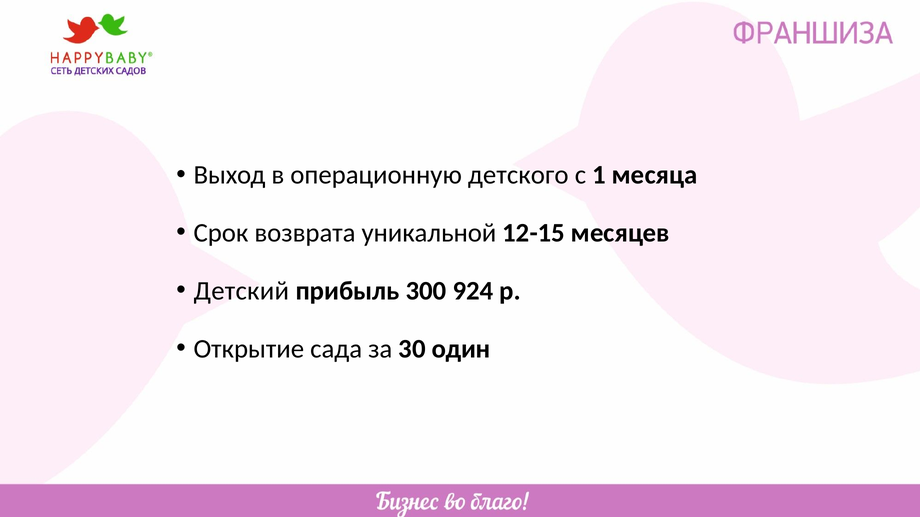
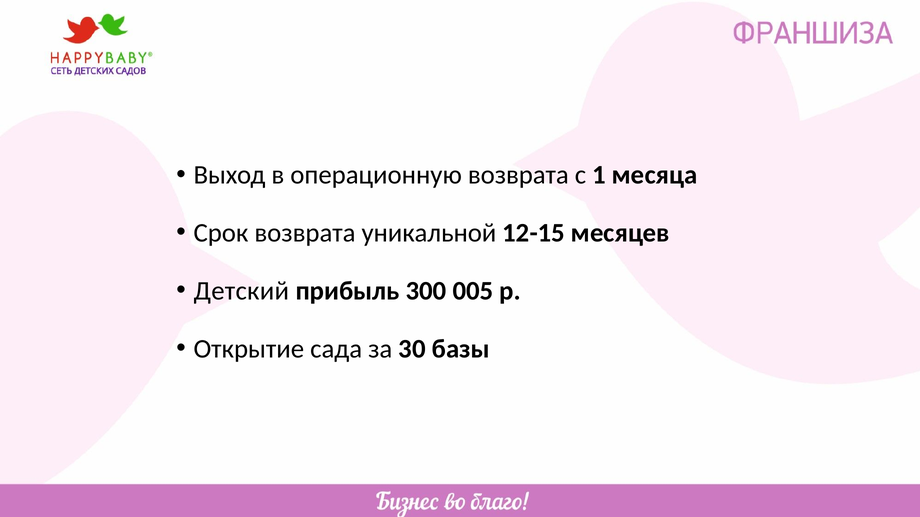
операционную детского: детского -> возврата (518, 175)
924: 924 -> 005 (473, 291)
один: один -> базы (461, 349)
